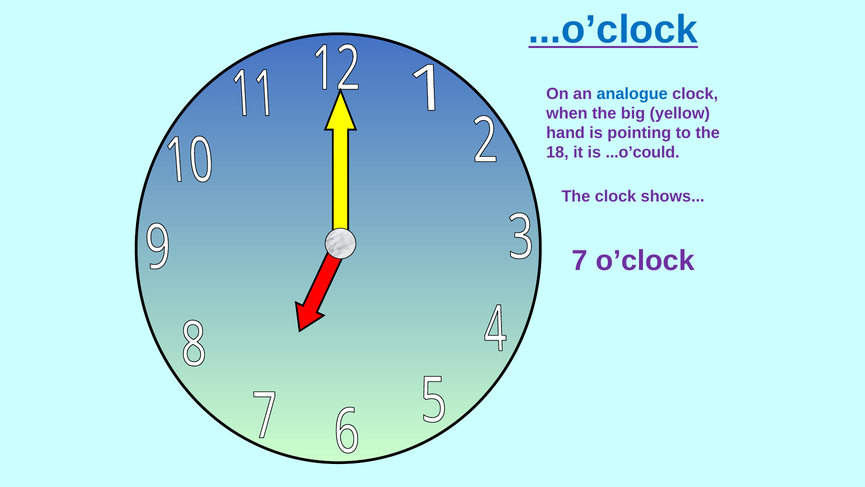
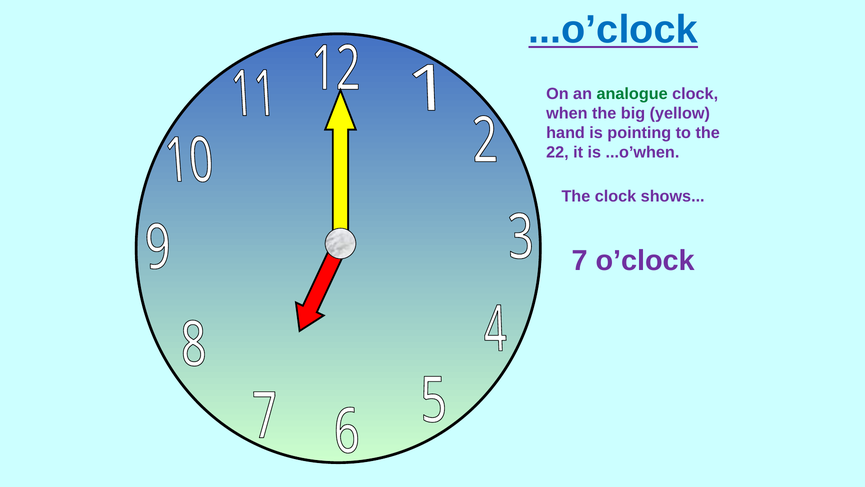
analogue colour: blue -> green (632, 94)
18: 18 -> 22 (557, 152)
...o’could: ...o’could -> ...o’when (642, 152)
